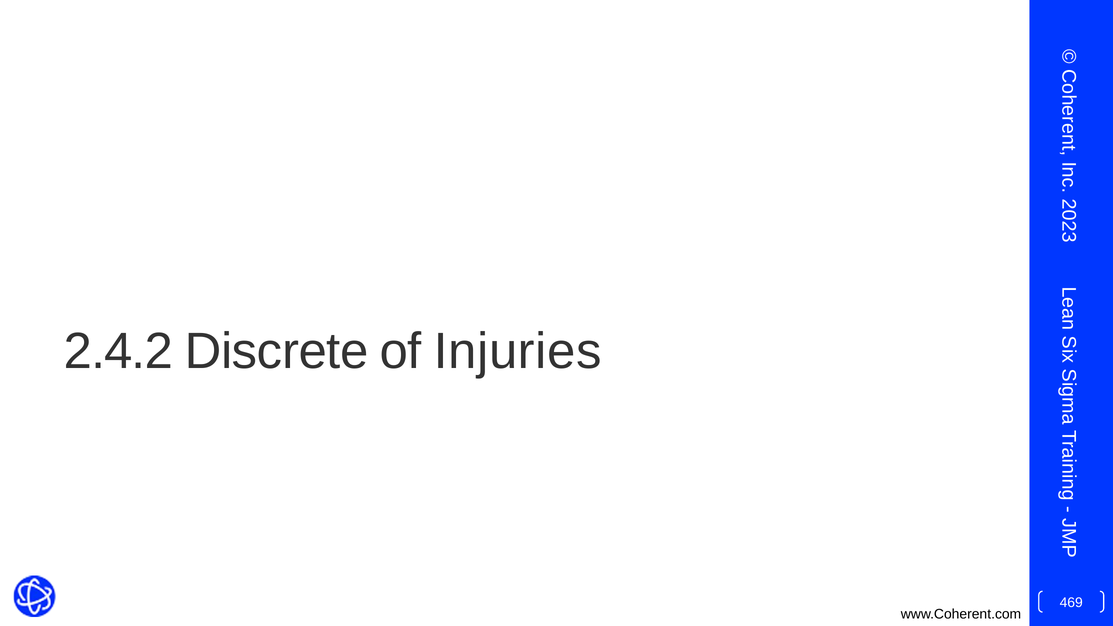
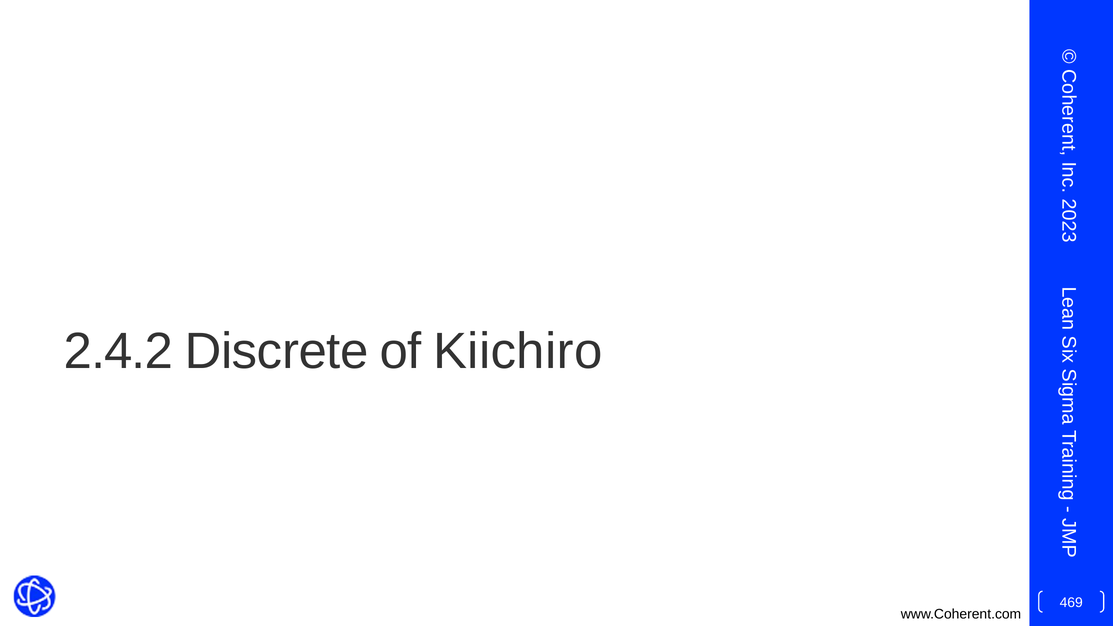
Injuries: Injuries -> Kiichiro (518, 352)
